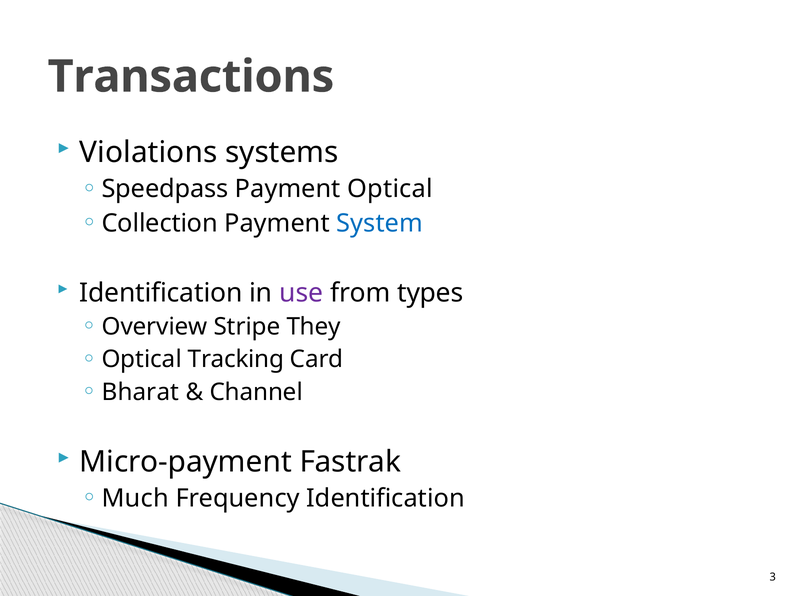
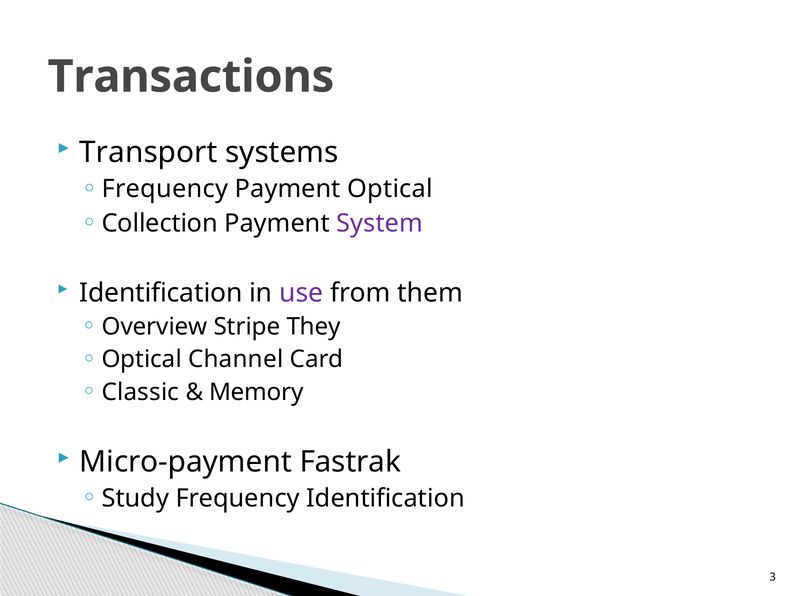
Violations: Violations -> Transport (148, 153)
Speedpass: Speedpass -> Frequency (165, 189)
System colour: blue -> purple (380, 223)
types: types -> them (430, 293)
Tracking: Tracking -> Channel (236, 360)
Bharat: Bharat -> Classic (140, 392)
Channel: Channel -> Memory (256, 392)
Much: Much -> Study (135, 499)
